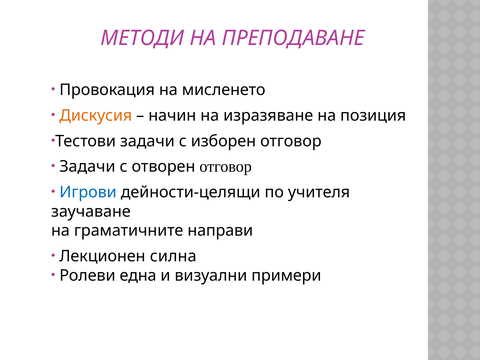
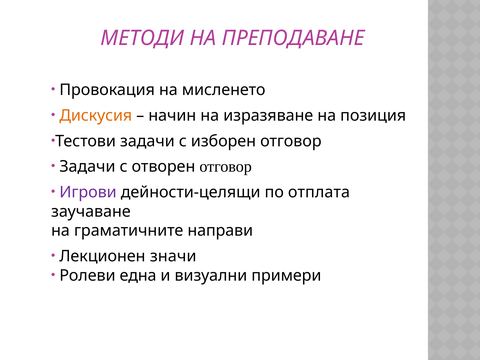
Игрови colour: blue -> purple (88, 192)
учителя: учителя -> отплата (319, 192)
силна: силна -> значи (173, 256)
